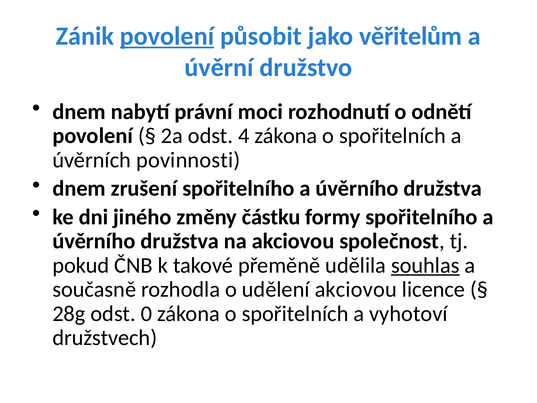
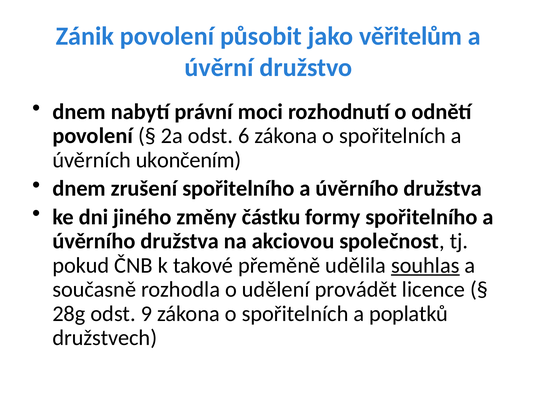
povolení underline: present -> none (167, 36)
4: 4 -> 6 (244, 136)
povinnosti: povinnosti -> ukončením (188, 160)
udělení akciovou: akciovou -> provádět (356, 289)
0: 0 -> 9 (146, 314)
vyhotoví: vyhotoví -> poplatků (409, 314)
